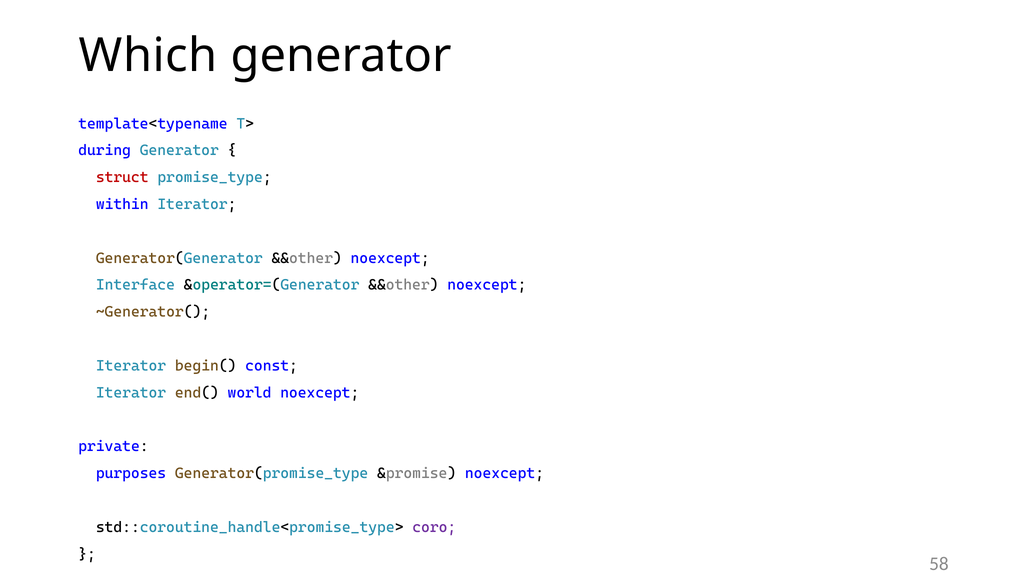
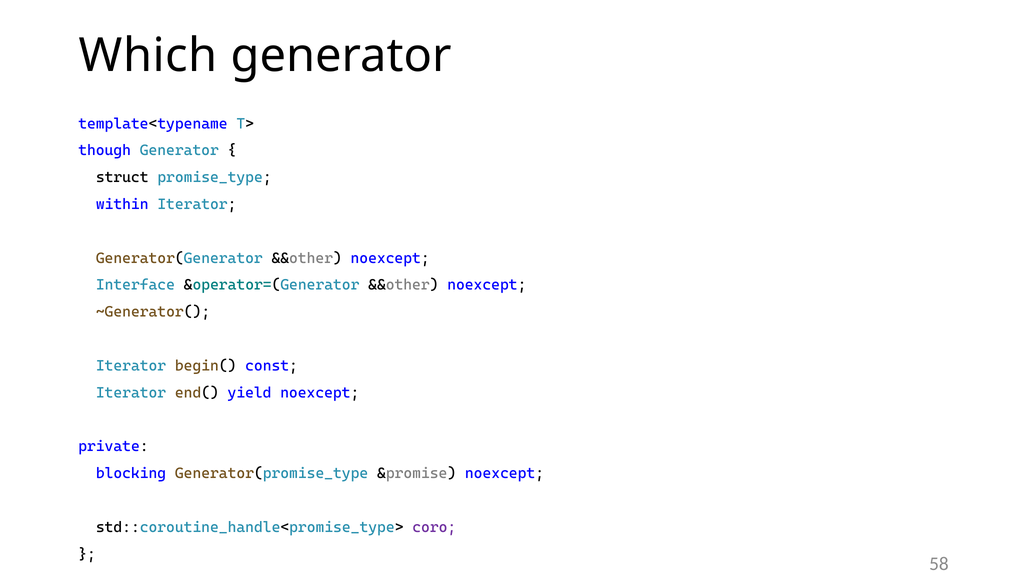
during: during -> though (105, 150)
struct colour: red -> black (122, 177)
world: world -> yield (250, 392)
purposes: purposes -> blocking (131, 473)
